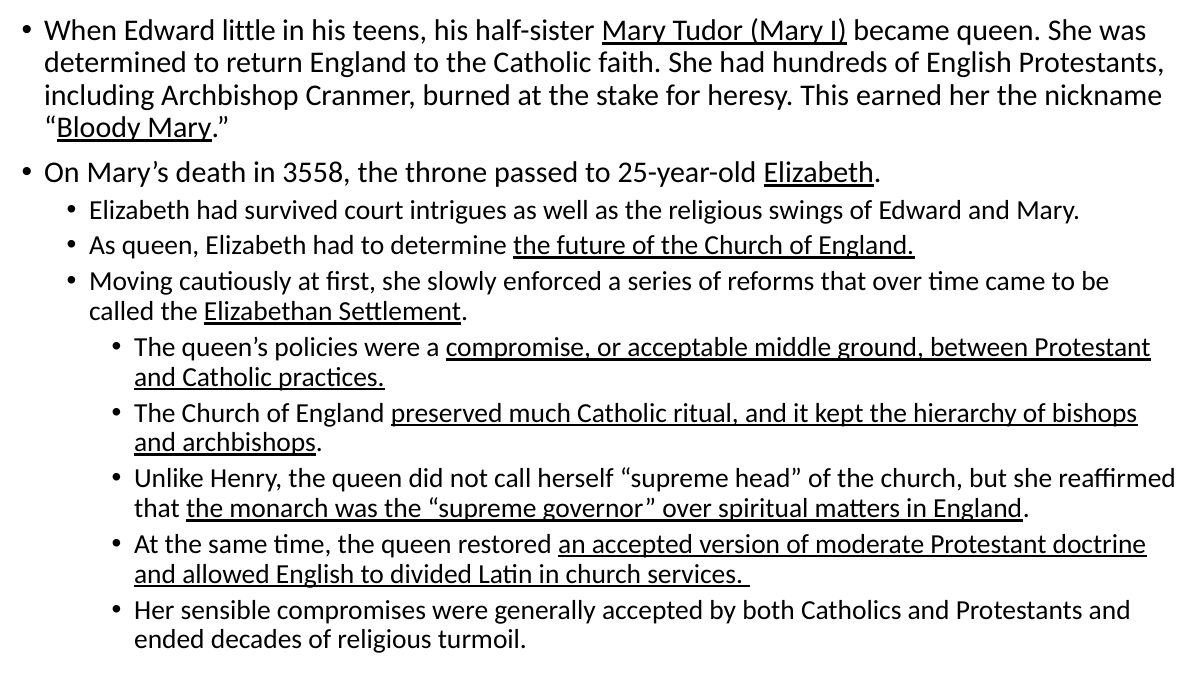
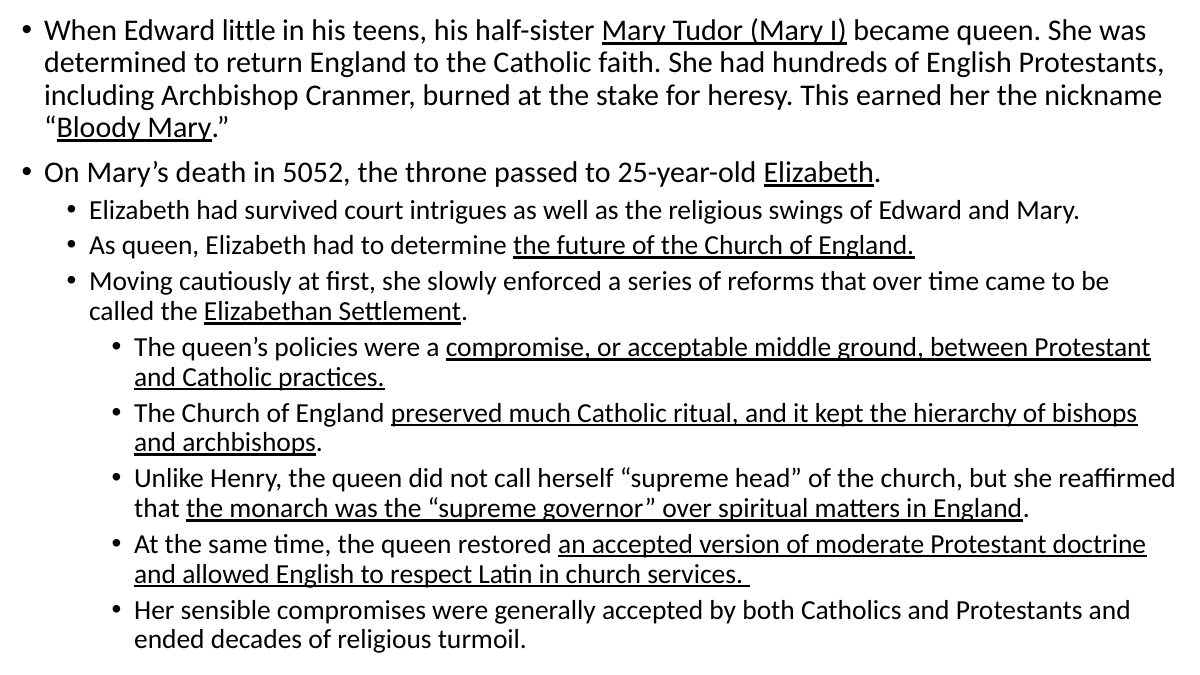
3558: 3558 -> 5052 (317, 173)
divided: divided -> respect (431, 574)
